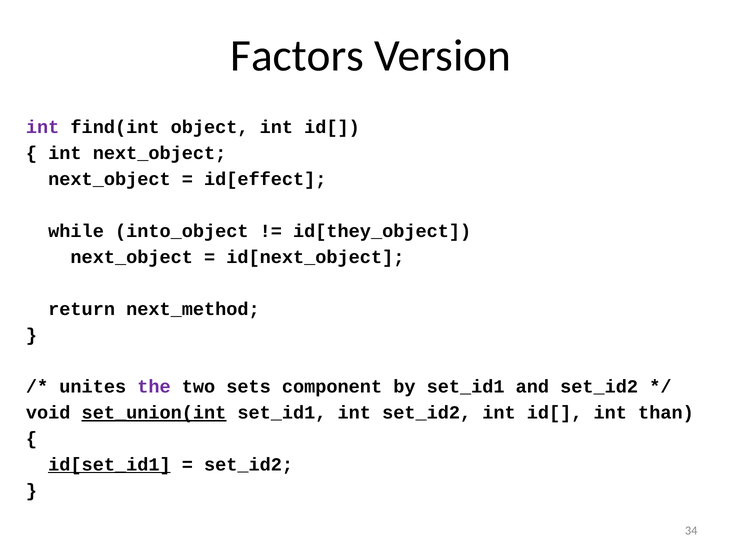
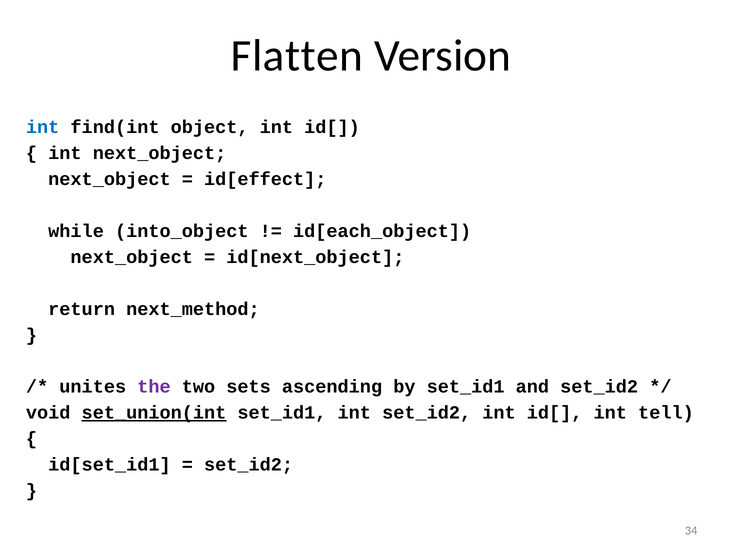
Factors: Factors -> Flatten (297, 56)
int colour: purple -> blue (43, 127)
id[they_object: id[they_object -> id[each_object (382, 231)
component: component -> ascending (332, 387)
than: than -> tell (666, 413)
id[set_id1 underline: present -> none (109, 465)
